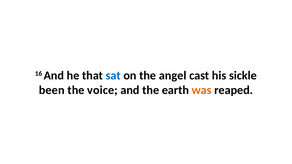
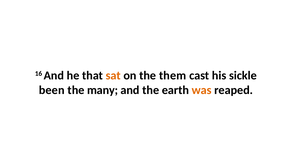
sat colour: blue -> orange (113, 76)
angel: angel -> them (173, 76)
voice: voice -> many (103, 90)
